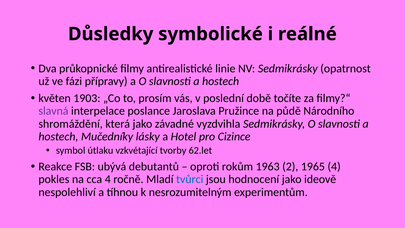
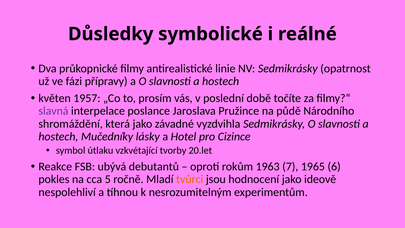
1903: 1903 -> 1957 (87, 98)
62.let: 62.let -> 20.let (200, 150)
2: 2 -> 7 (290, 167)
1965 4: 4 -> 6 (334, 167)
cca 4: 4 -> 5 (108, 179)
tvůrci colour: blue -> orange (190, 179)
